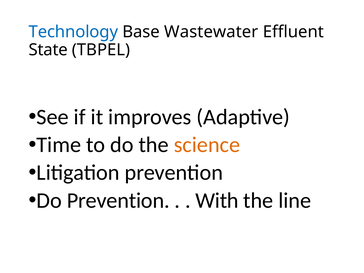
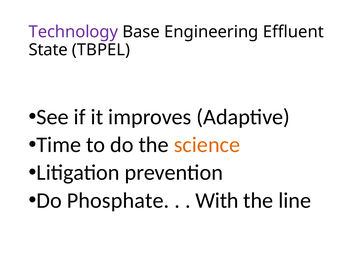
Technology colour: blue -> purple (73, 32)
Wastewater: Wastewater -> Engineering (211, 32)
Do Prevention: Prevention -> Phosphate (118, 200)
